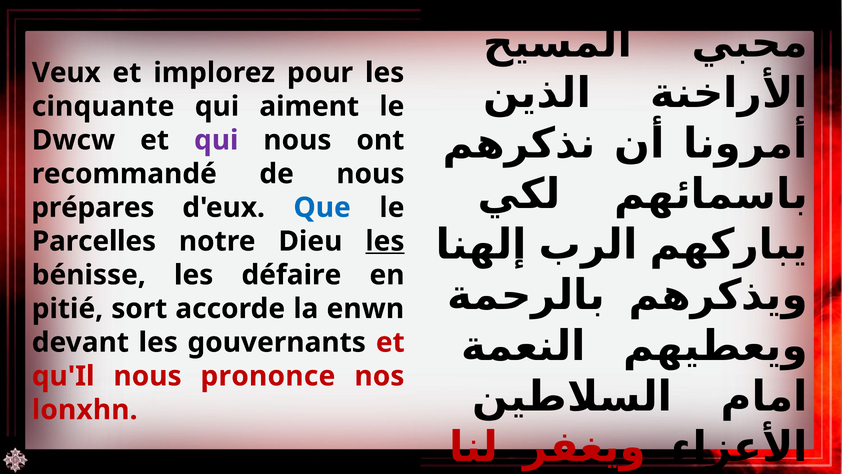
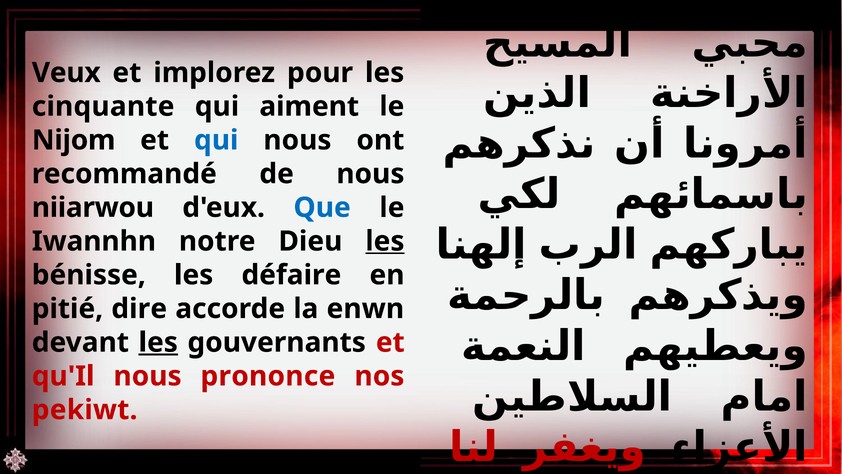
Dwcw: Dwcw -> Nijom (74, 140)
qui colour: purple -> blue (216, 140)
prépares: prépares -> niiarwou (93, 207)
Parcelles: Parcelles -> Iwannhn (94, 241)
sort: sort -> dire (139, 308)
les underline: none -> present (158, 342)
lonxhn: lonxhn -> pekiwt (85, 410)
